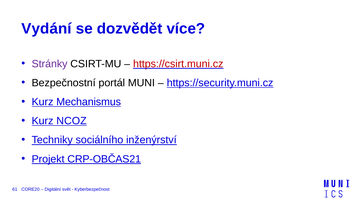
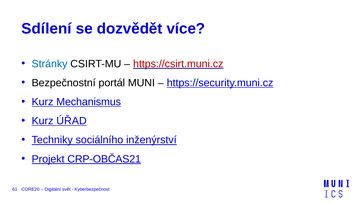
Vydání: Vydání -> Sdílení (47, 29)
Stránky colour: purple -> blue (50, 64)
NCOZ: NCOZ -> ÚŘAD (72, 121)
